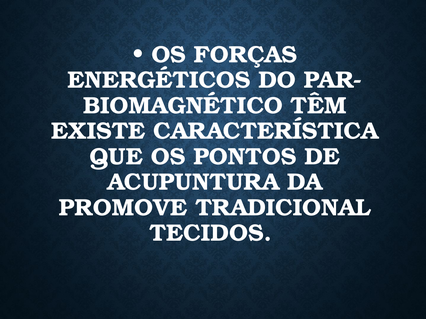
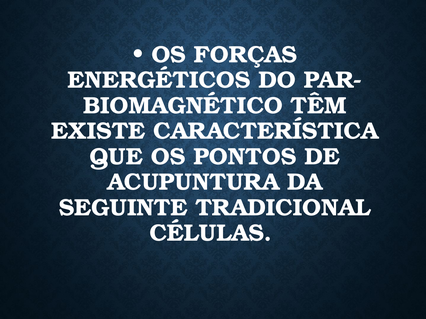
PROMOVE: PROMOVE -> SEGUINTE (123, 208)
TECIDOS: TECIDOS -> CÉLULAS (211, 233)
